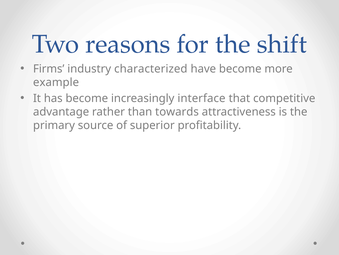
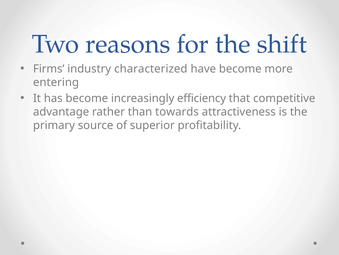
example: example -> entering (56, 82)
interface: interface -> efficiency (202, 98)
